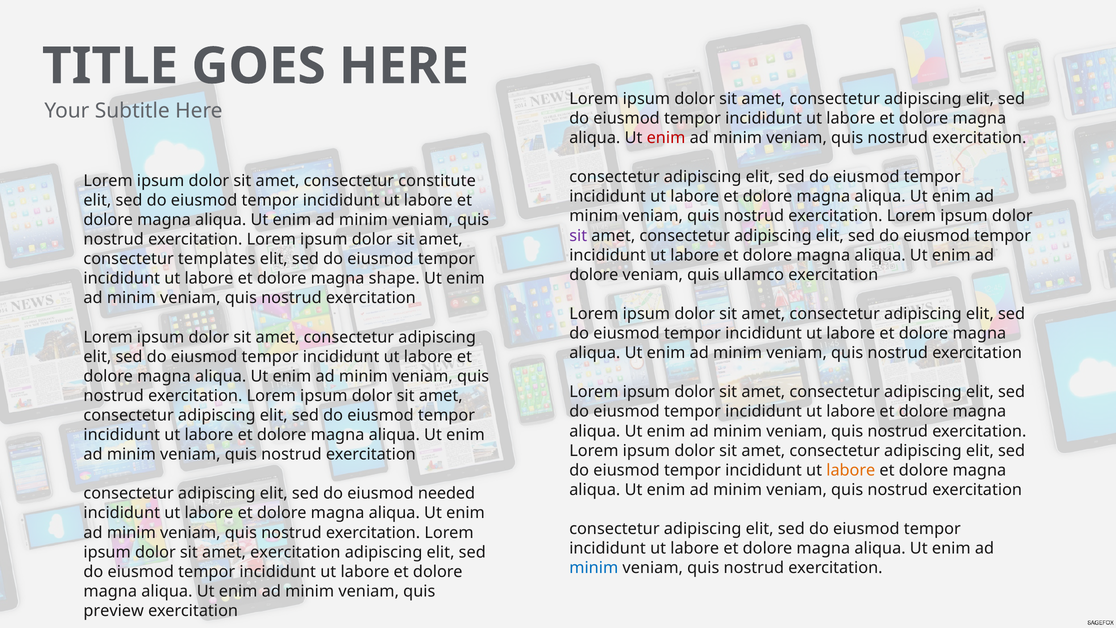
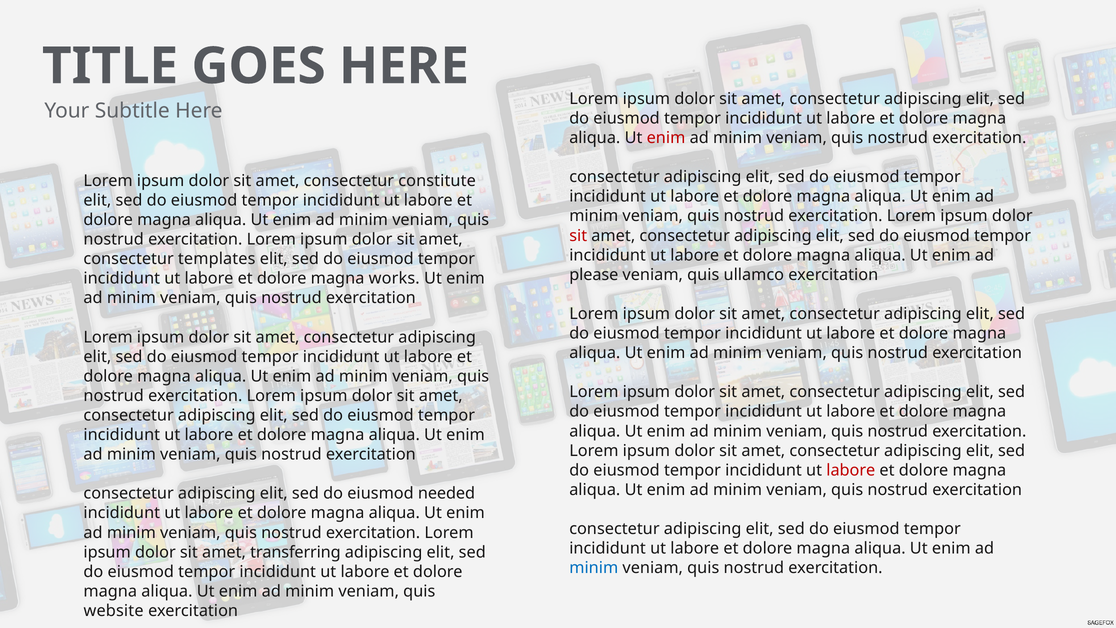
sit colour: purple -> red (578, 236)
dolore: dolore -> please (594, 275)
shape: shape -> works (394, 278)
labore colour: orange -> red (851, 470)
amet exercitation: exercitation -> transferring (295, 552)
preview: preview -> website (114, 611)
